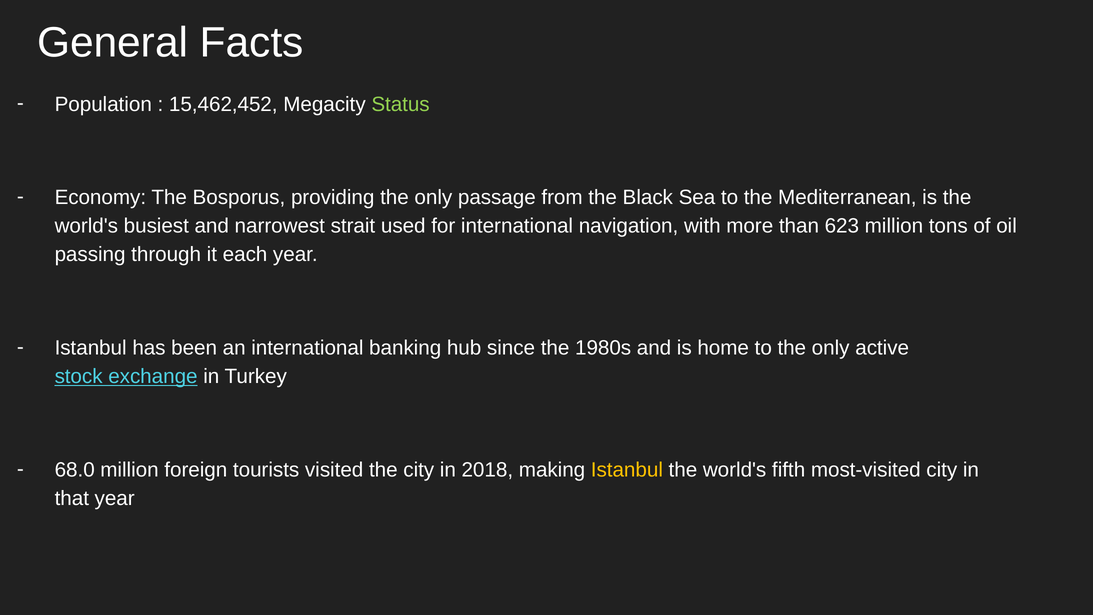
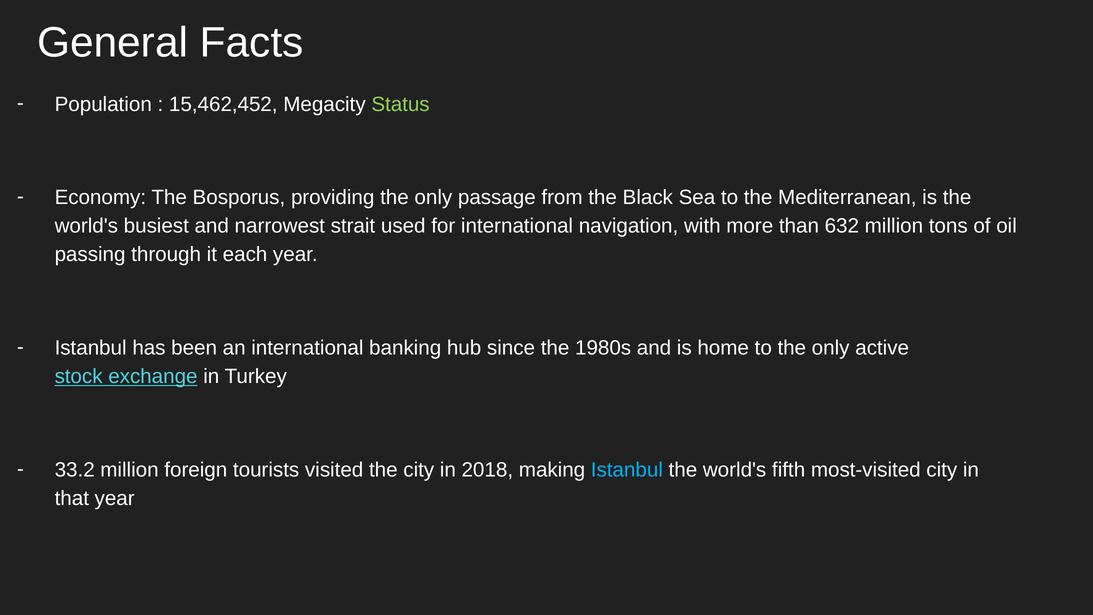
623: 623 -> 632 (842, 226)
68.0: 68.0 -> 33.2 (75, 470)
Istanbul colour: yellow -> light blue (627, 470)
